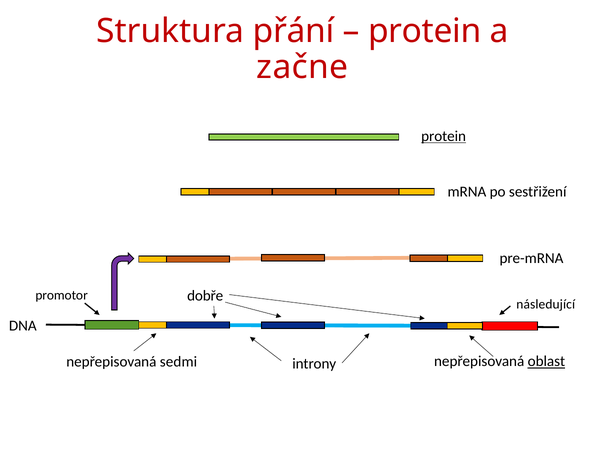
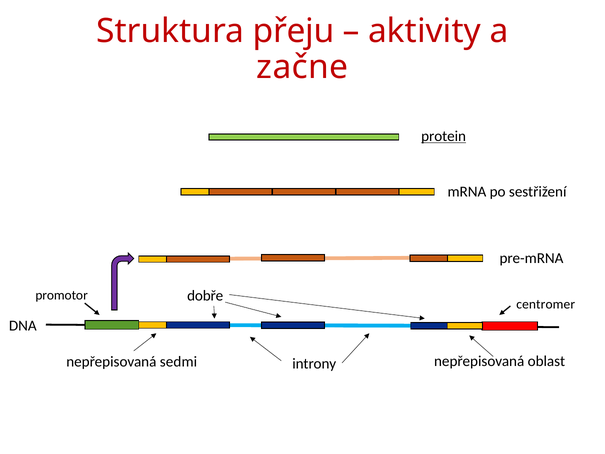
přání: přání -> přeju (294, 31)
protein: protein -> aktivity (425, 31)
následující: následující -> centromer (546, 304)
oblast underline: present -> none (546, 361)
